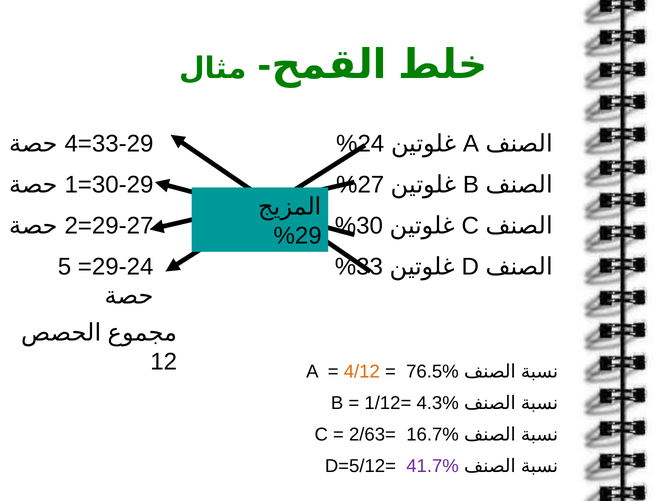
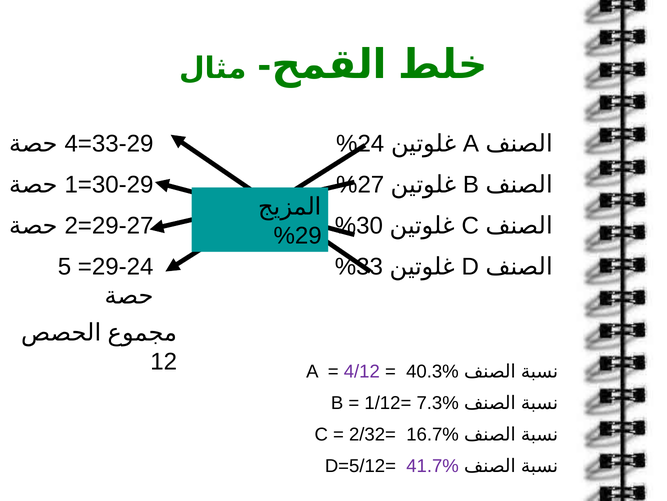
4/12 colour: orange -> purple (362, 371)
76.5%: 76.5% -> 40.3% (432, 371)
4.3%: 4.3% -> 7.3% (438, 402)
2/63=: 2/63= -> 2/32= (372, 434)
